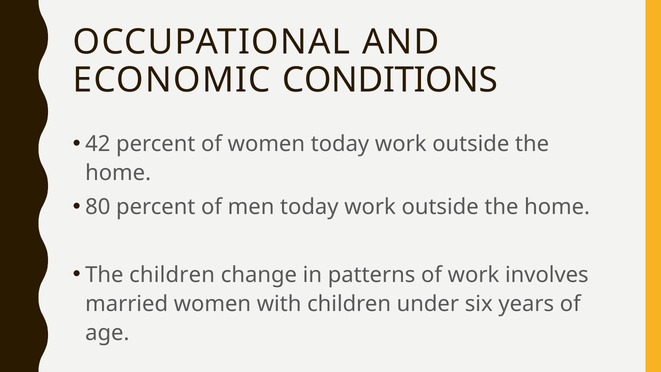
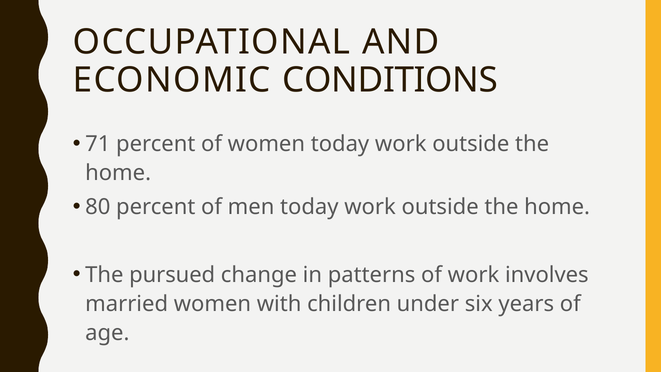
42: 42 -> 71 (98, 144)
The children: children -> pursued (172, 275)
